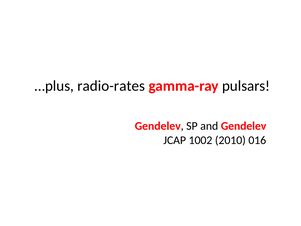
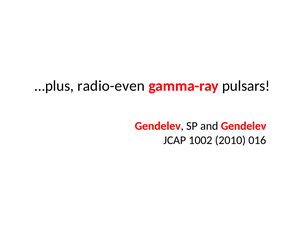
radio-rates: radio-rates -> radio-even (111, 86)
